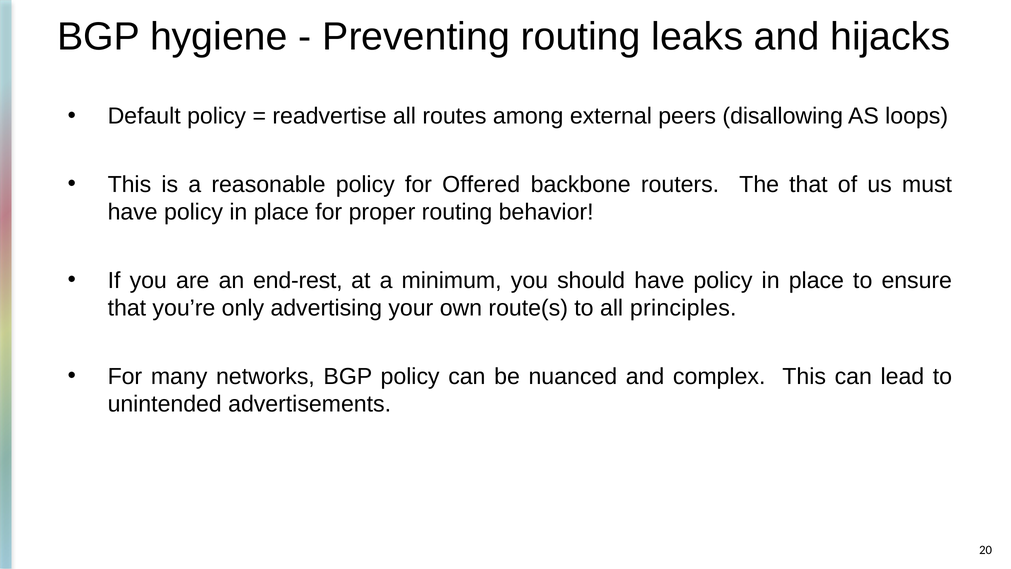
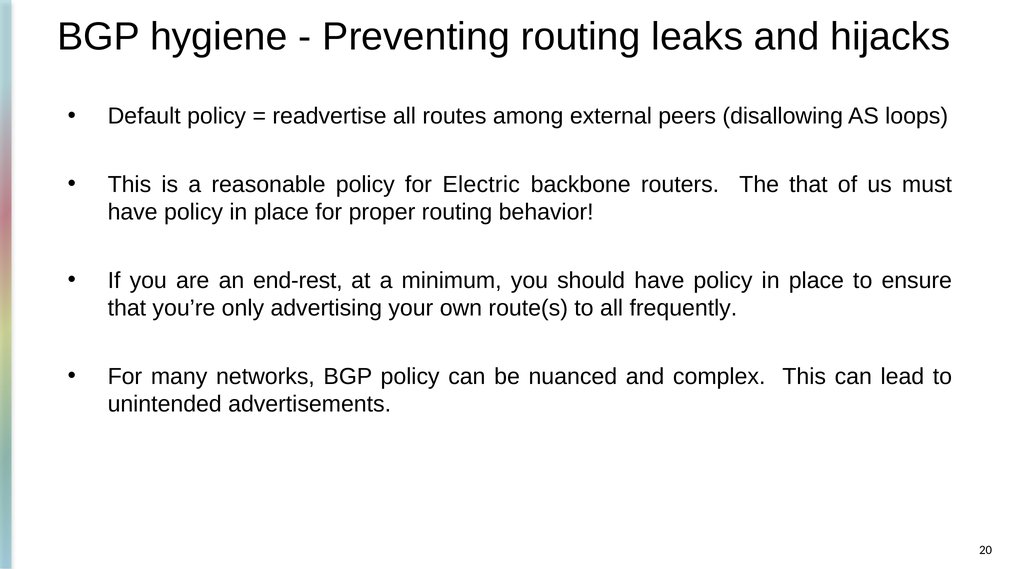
Offered: Offered -> Electric (481, 184)
principles: principles -> frequently (683, 308)
